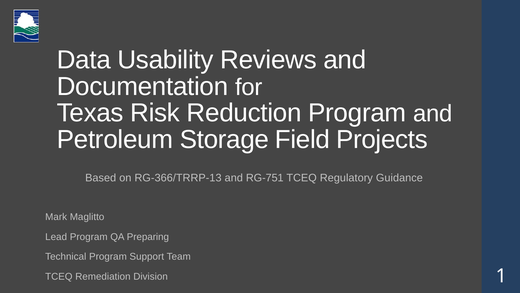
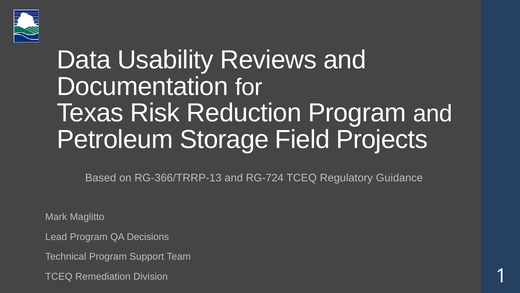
RG-751: RG-751 -> RG-724 (265, 178)
Preparing: Preparing -> Decisions (148, 236)
